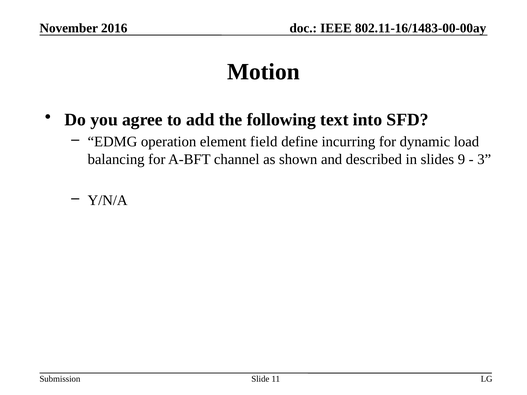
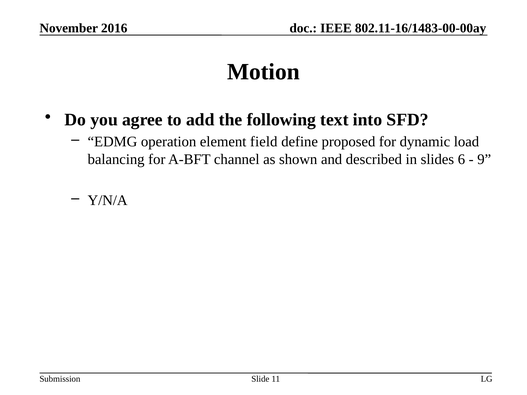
incurring: incurring -> proposed (348, 142)
9: 9 -> 6 (461, 159)
3: 3 -> 9 (484, 159)
